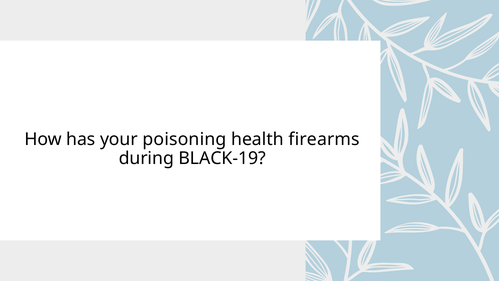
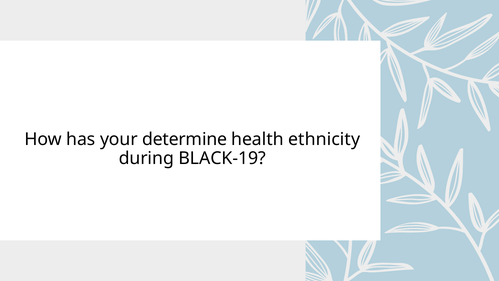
poisoning: poisoning -> determine (185, 139)
firearms: firearms -> ethnicity (324, 139)
